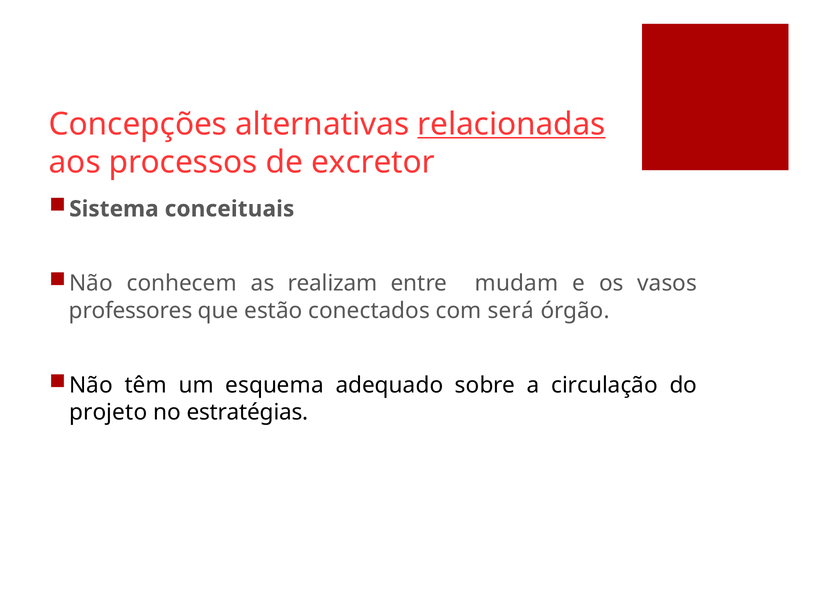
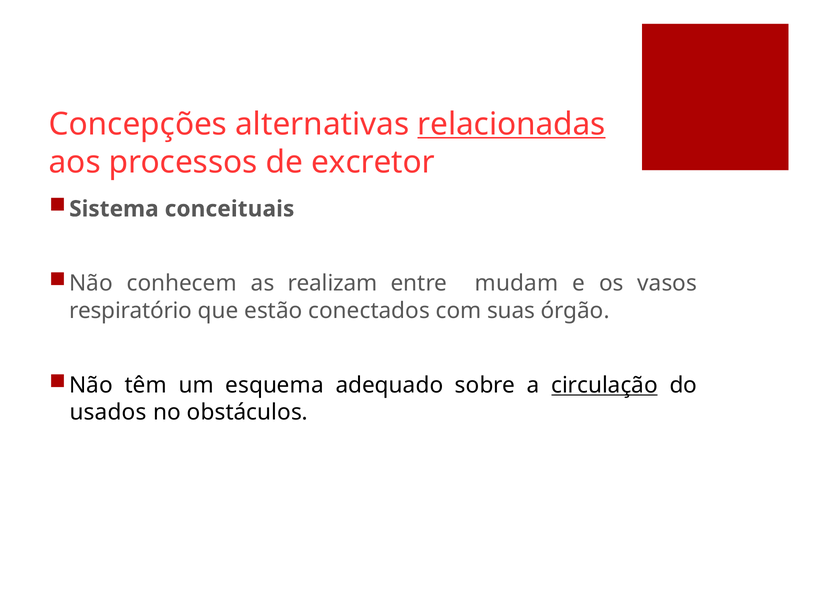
professores: professores -> respiratório (131, 311)
será: será -> suas (511, 311)
circulação underline: none -> present (605, 386)
projeto: projeto -> usados (108, 413)
estratégias: estratégias -> obstáculos (247, 413)
